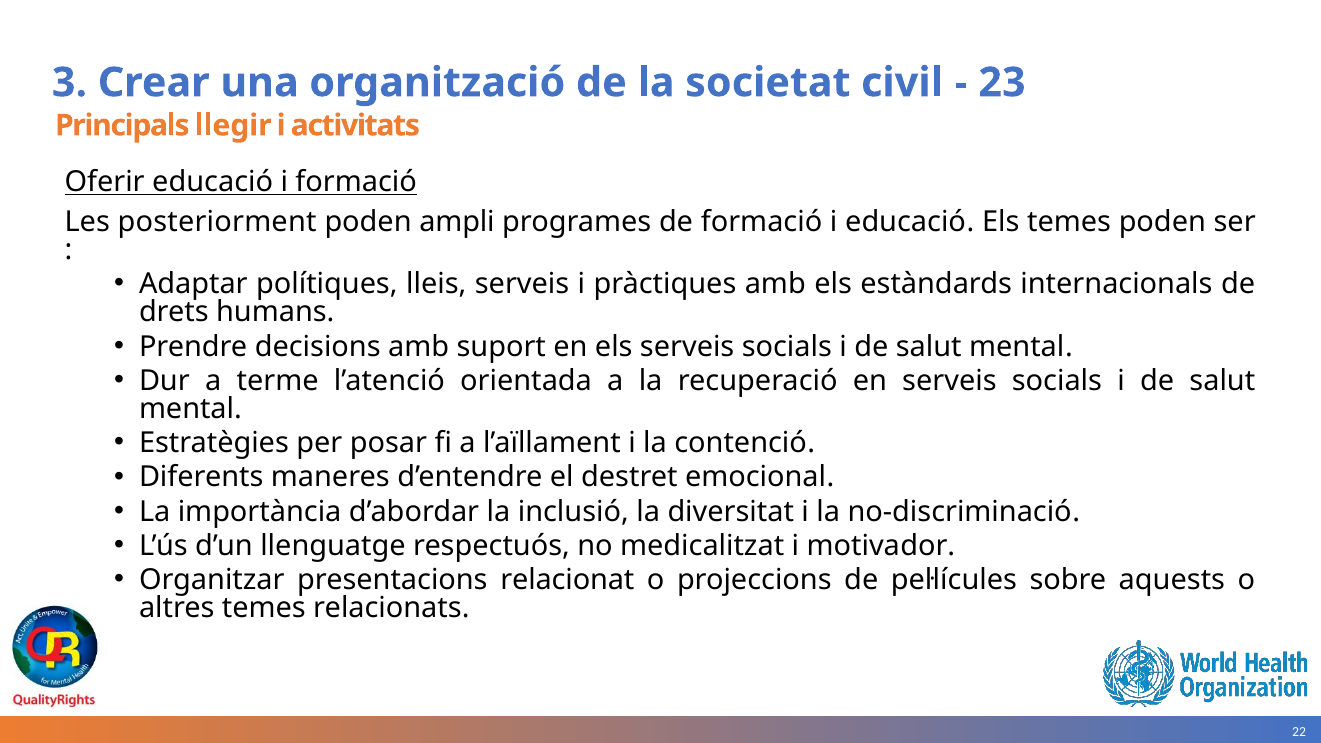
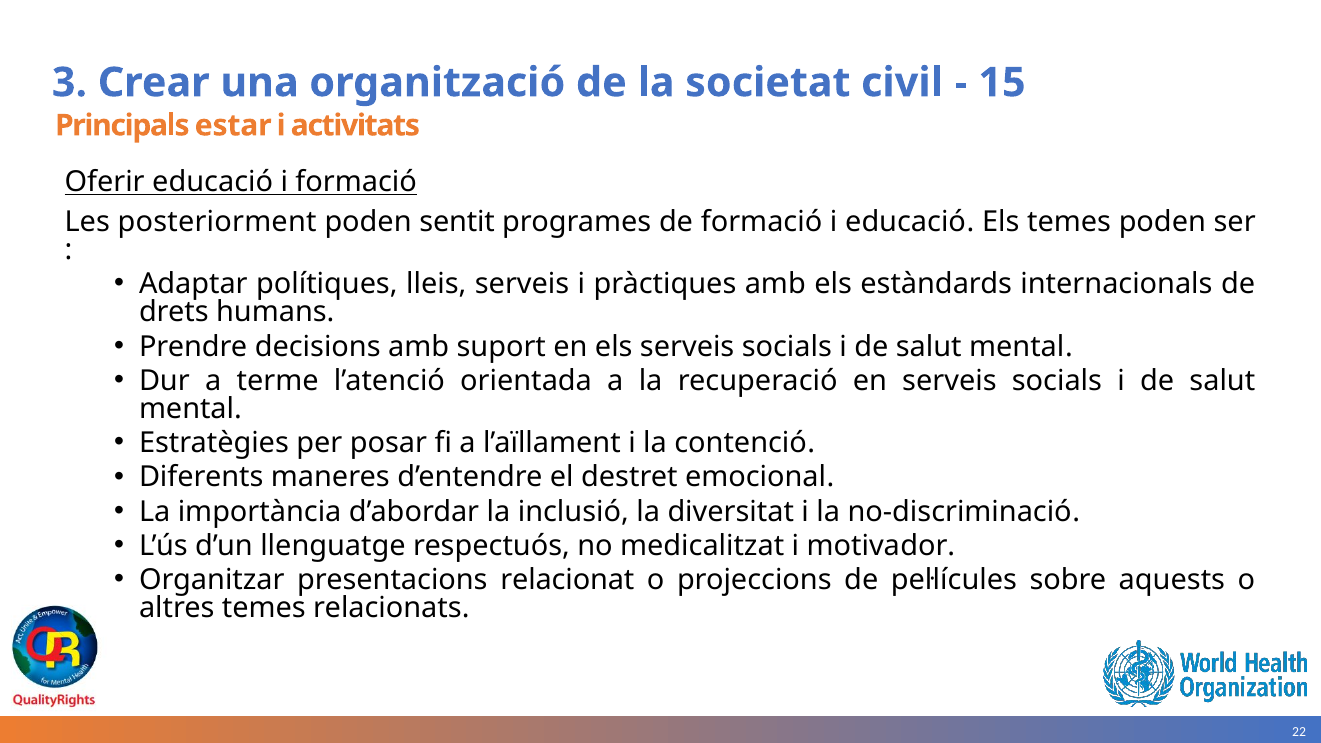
23: 23 -> 15 (1002, 83)
llegir: llegir -> estar (233, 125)
ampli: ampli -> sentit (457, 222)
